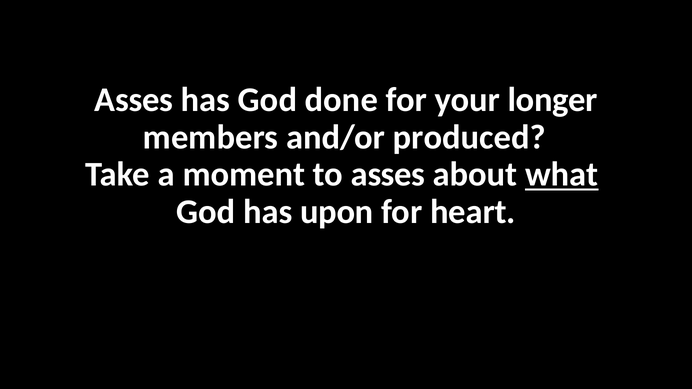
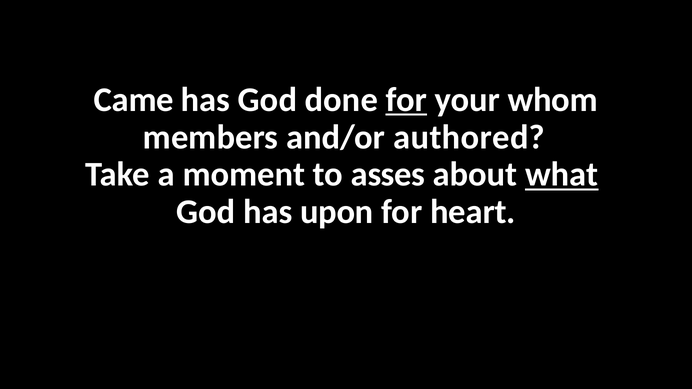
Asses: Asses -> Came (134, 100)
for underline: none -> present (406, 100)
longer: longer -> whom (553, 100)
produced: produced -> authored (469, 137)
